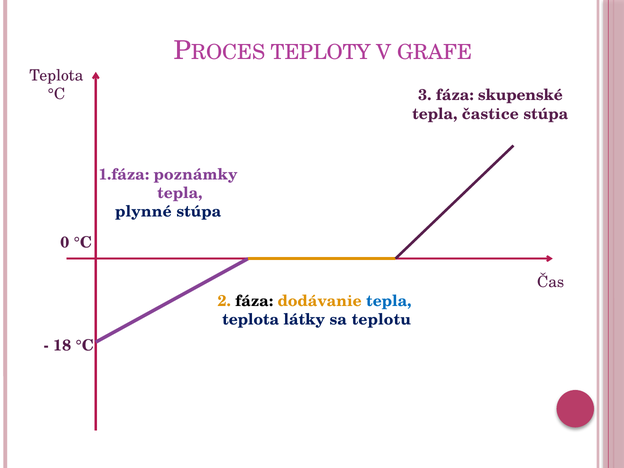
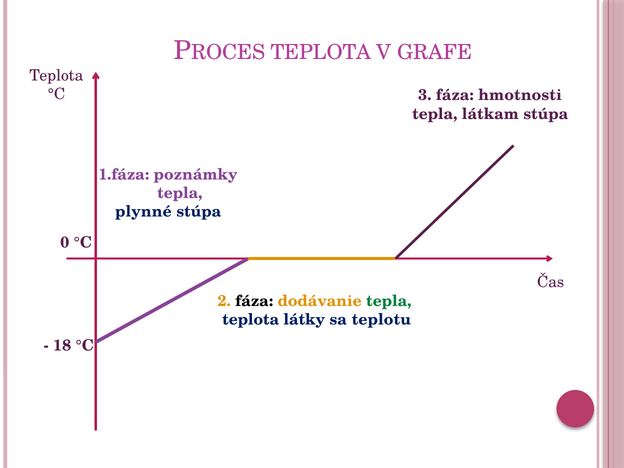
TEPLOTY: TEPLOTY -> TEPLOTA (321, 53)
skupenské: skupenské -> hmotnosti (520, 95)
častice: častice -> látkam (490, 114)
tepla colour: blue -> green (389, 301)
